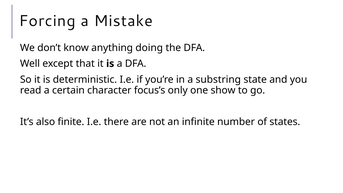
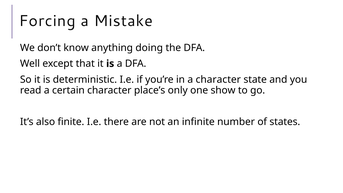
a substring: substring -> character (218, 79)
focus’s: focus’s -> place’s (150, 90)
